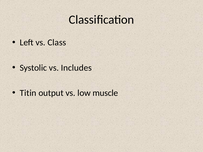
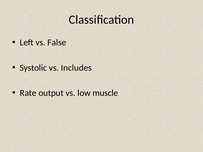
Class: Class -> False (57, 43)
Titin: Titin -> Rate (28, 93)
